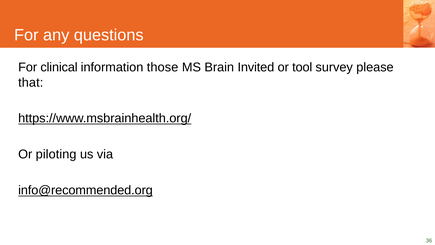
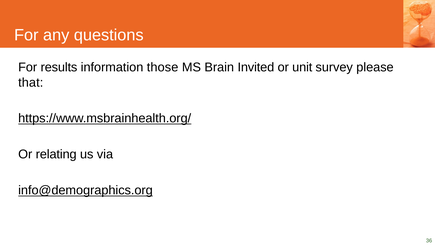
clinical: clinical -> results (59, 67)
tool: tool -> unit (302, 67)
piloting: piloting -> relating (56, 154)
info@recommended.org: info@recommended.org -> info@demographics.org (85, 190)
